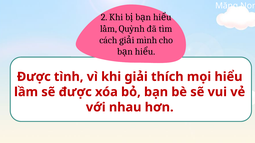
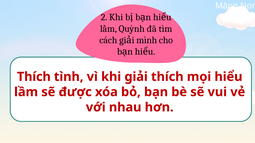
Được: Được -> Thích (34, 77)
